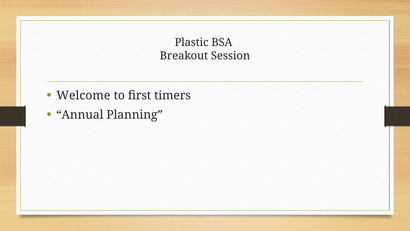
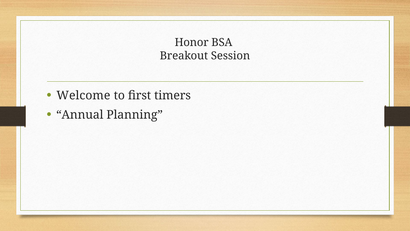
Plastic: Plastic -> Honor (192, 42)
